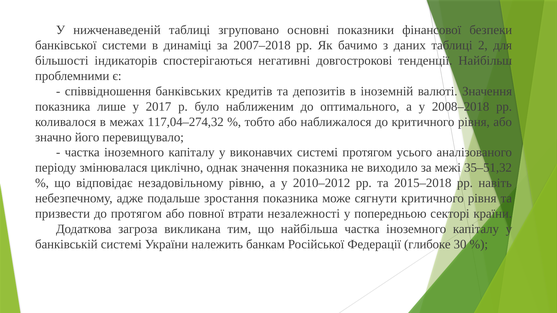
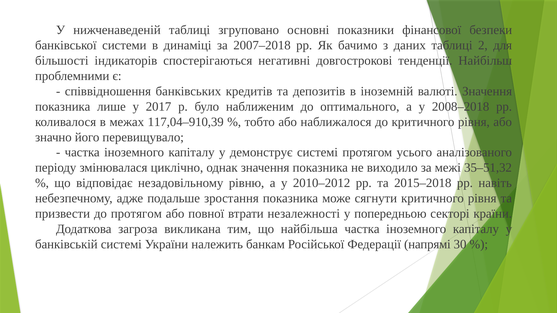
117,04–274,32: 117,04–274,32 -> 117,04–910,39 (186, 122)
виконавчих: виконавчих -> демонструє (261, 153)
глибоке: глибоке -> напрямі (427, 244)
